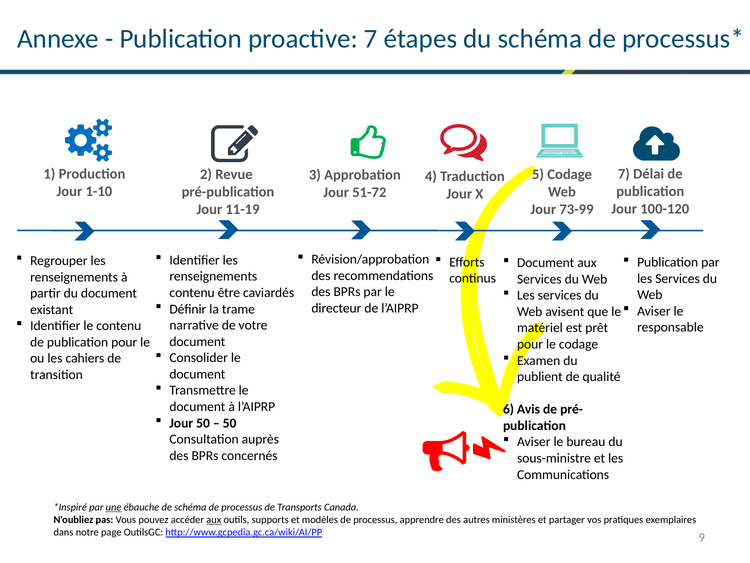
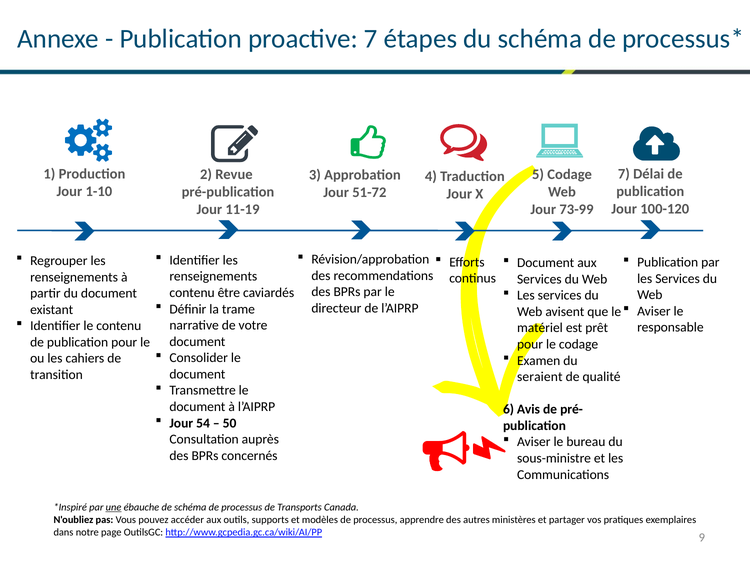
publient: publient -> seraient (540, 377)
Jour 50: 50 -> 54 (203, 423)
aux underline: present -> none (214, 519)
